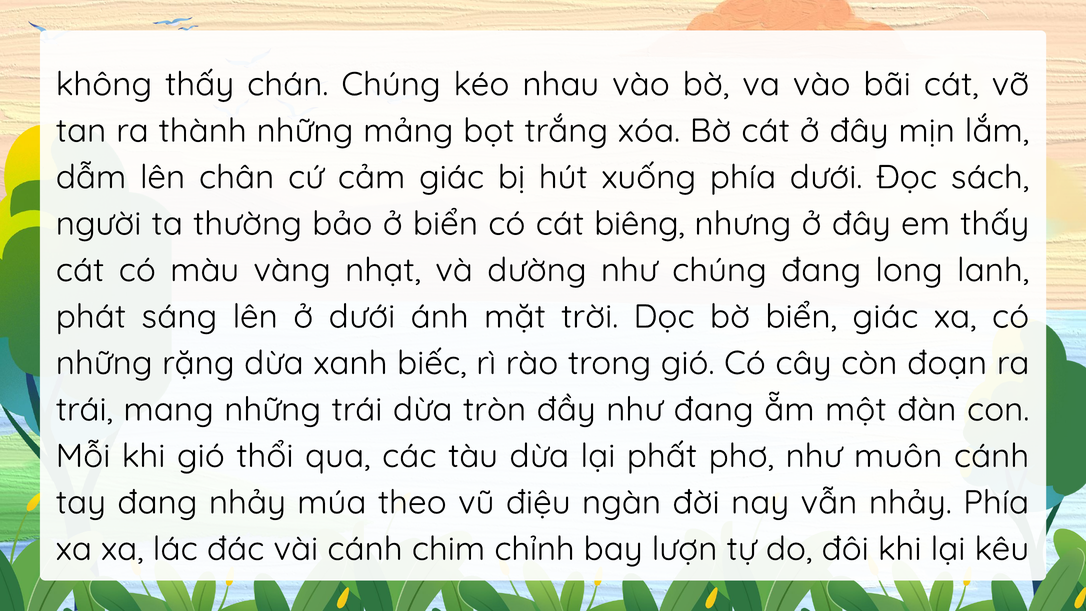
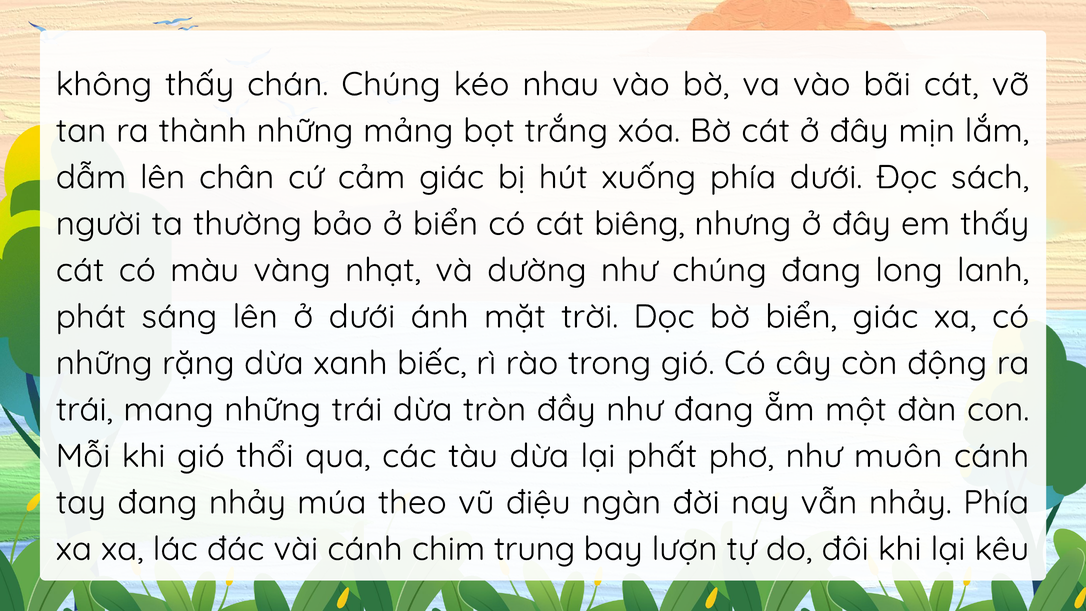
đoạn: đoạn -> động (947, 363)
chỉnh: chỉnh -> trung (535, 549)
